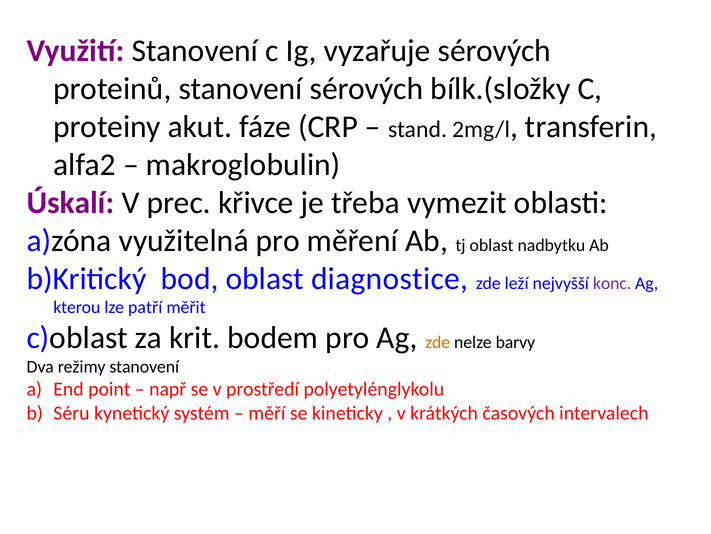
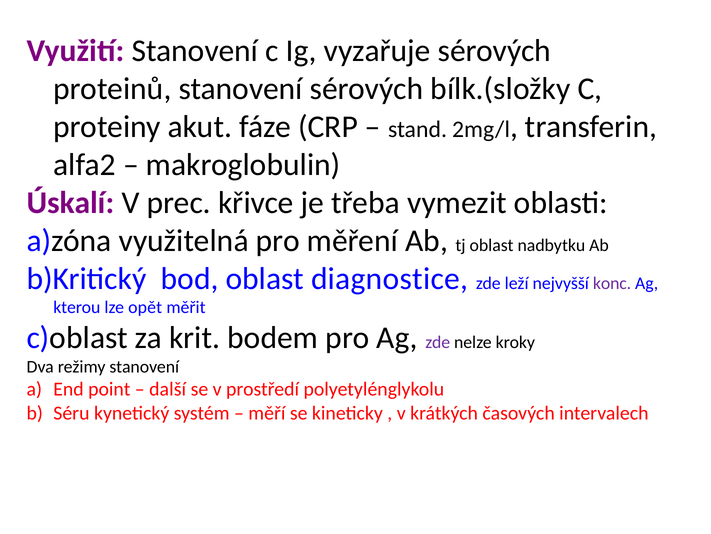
patří: patří -> opět (145, 307)
zde colour: orange -> purple (438, 342)
barvy: barvy -> kroky (515, 342)
např: např -> další (168, 389)
